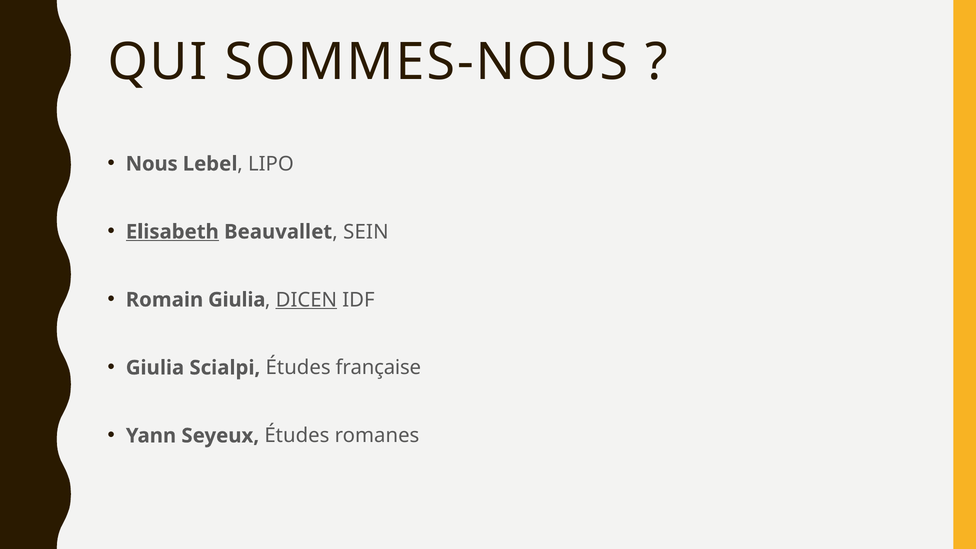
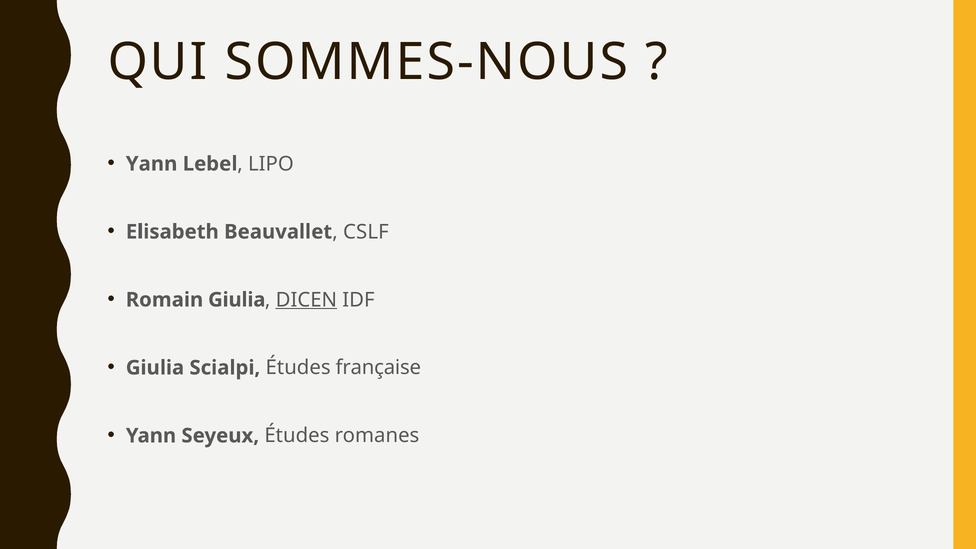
Nous: Nous -> Yann (152, 164)
Elisabeth underline: present -> none (172, 232)
SEIN: SEIN -> CSLF (366, 232)
